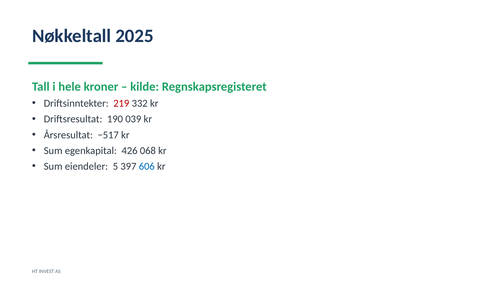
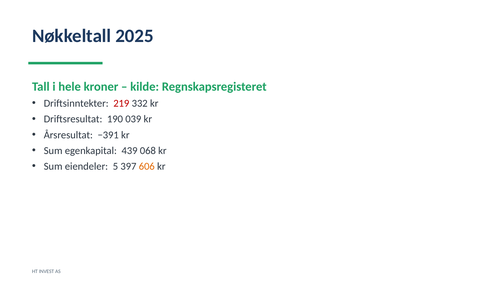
−517: −517 -> −391 (108, 135)
426: 426 -> 439 (130, 151)
606 colour: blue -> orange (147, 166)
